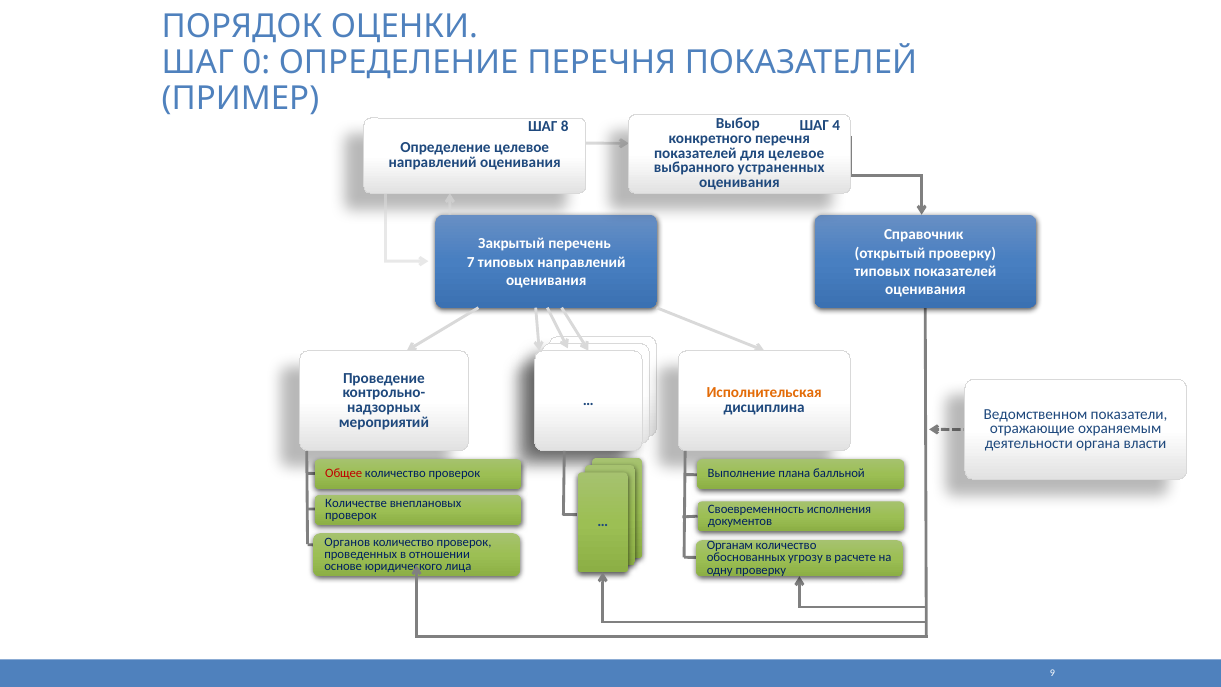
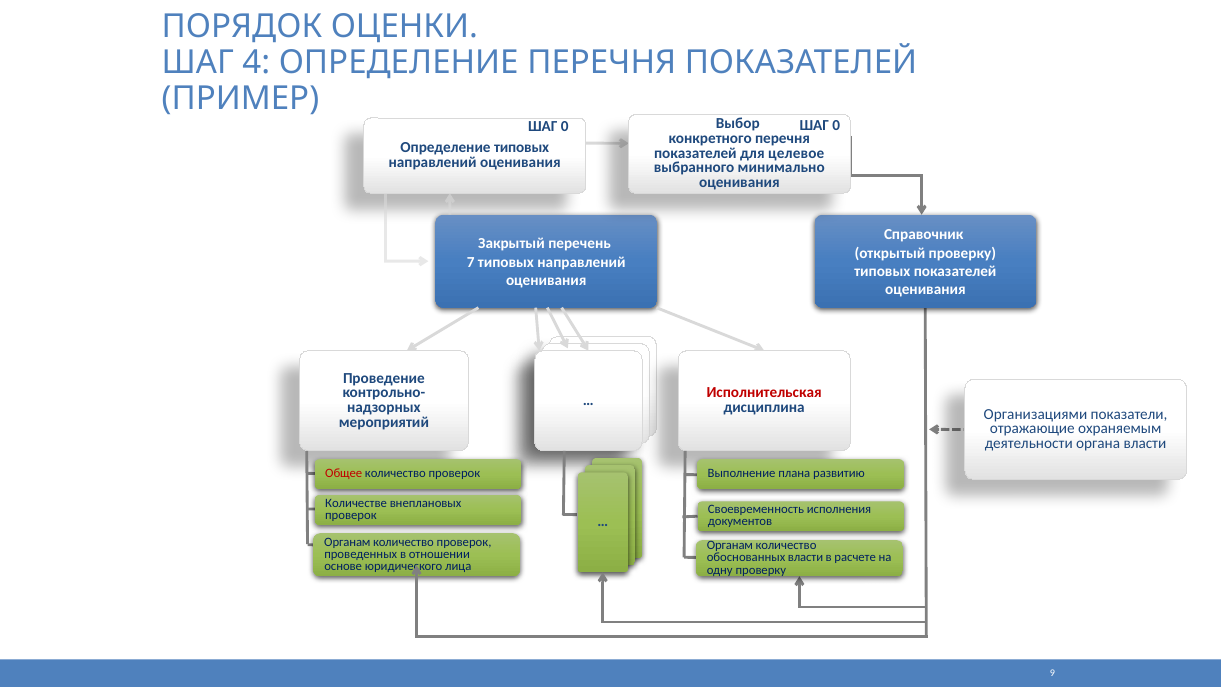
0: 0 -> 4 (256, 62)
4: 4 -> 0 (836, 125)
8: 8 -> 0 (565, 127)
Определение целевое: целевое -> типовых (522, 148)
устраненных: устраненных -> минимально (781, 168)
Исполнительская colour: orange -> red (764, 393)
Ведомственном: Ведомственном -> Организациями (1036, 414)
балльной: балльной -> развитию (839, 473)
Органов: Органов -> Органам (347, 542)
обоснованных угрозу: угрозу -> власти (806, 558)
